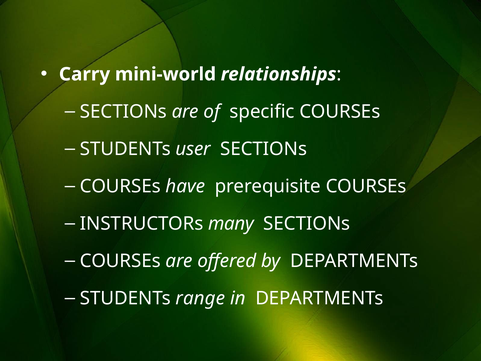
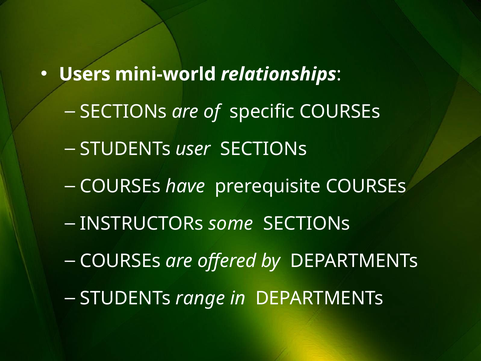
Carry: Carry -> Users (85, 74)
many: many -> some (231, 224)
